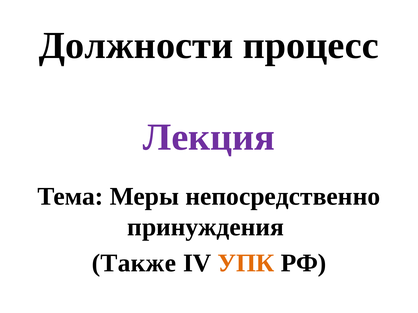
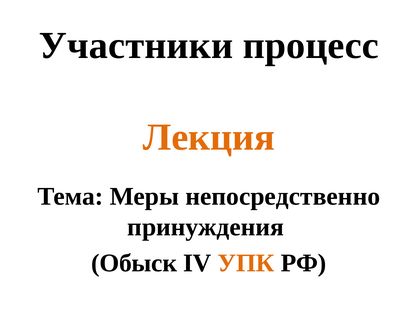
Должности: Должности -> Участники (136, 46)
Лекция colour: purple -> orange (209, 137)
Также: Также -> Обыск (134, 263)
